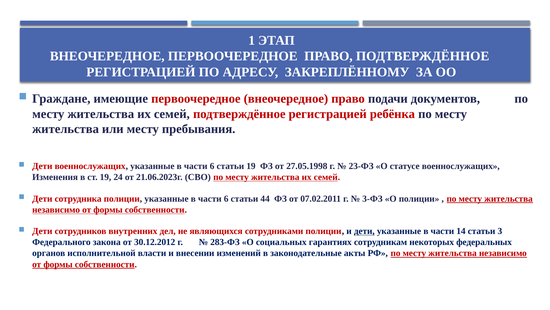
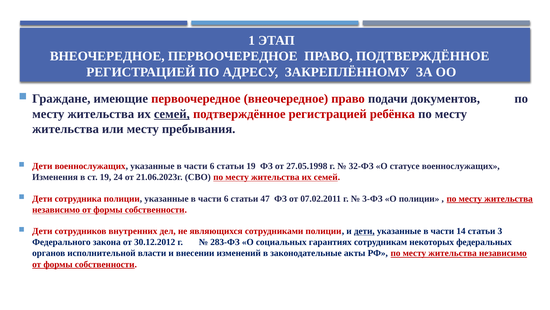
семей underline: none -> present (172, 114)
23-ФЗ: 23-ФЗ -> 32-ФЗ (361, 166)
44: 44 -> 47 (265, 198)
